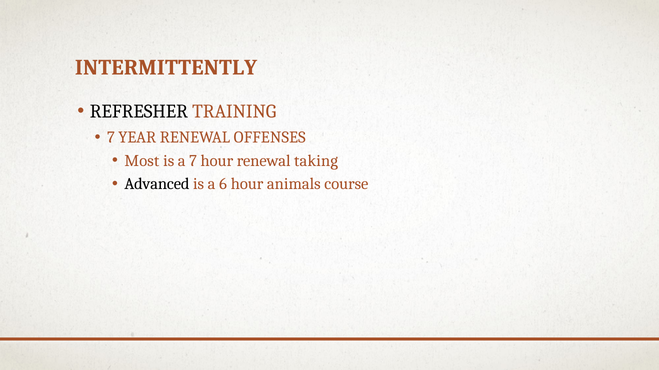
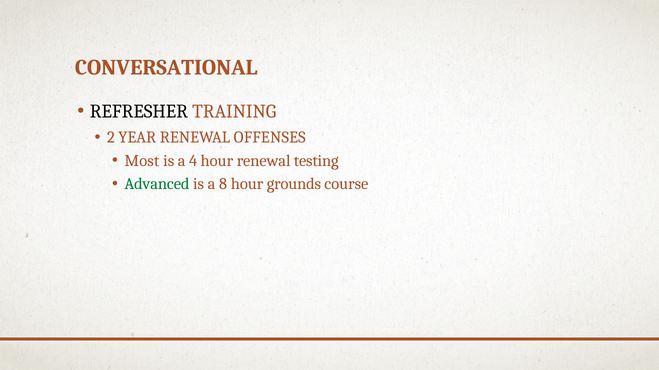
INTERMITTENTLY: INTERMITTENTLY -> CONVERSATIONAL (166, 68)
7: 7 -> 2 (111, 138)
a 7: 7 -> 4 (193, 161)
taking: taking -> testing (316, 161)
Advanced colour: black -> green (157, 184)
6: 6 -> 8 (223, 184)
animals: animals -> grounds (294, 184)
